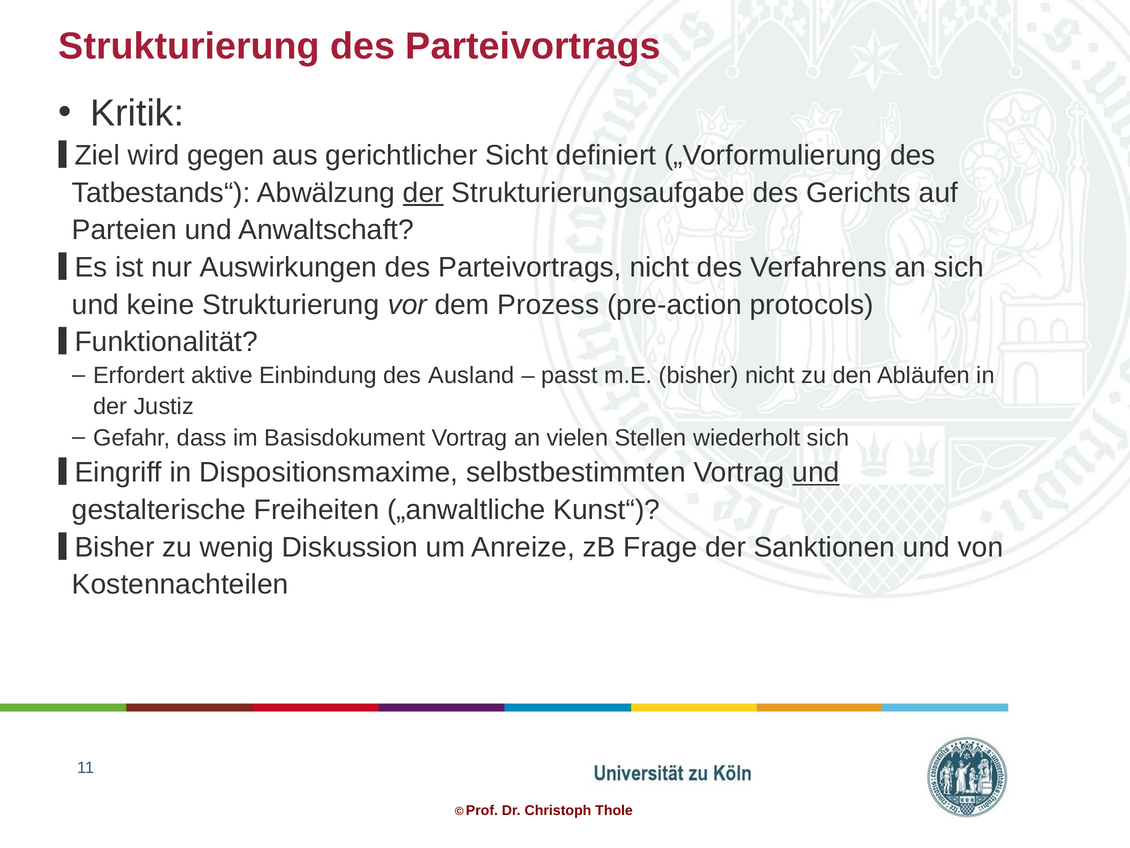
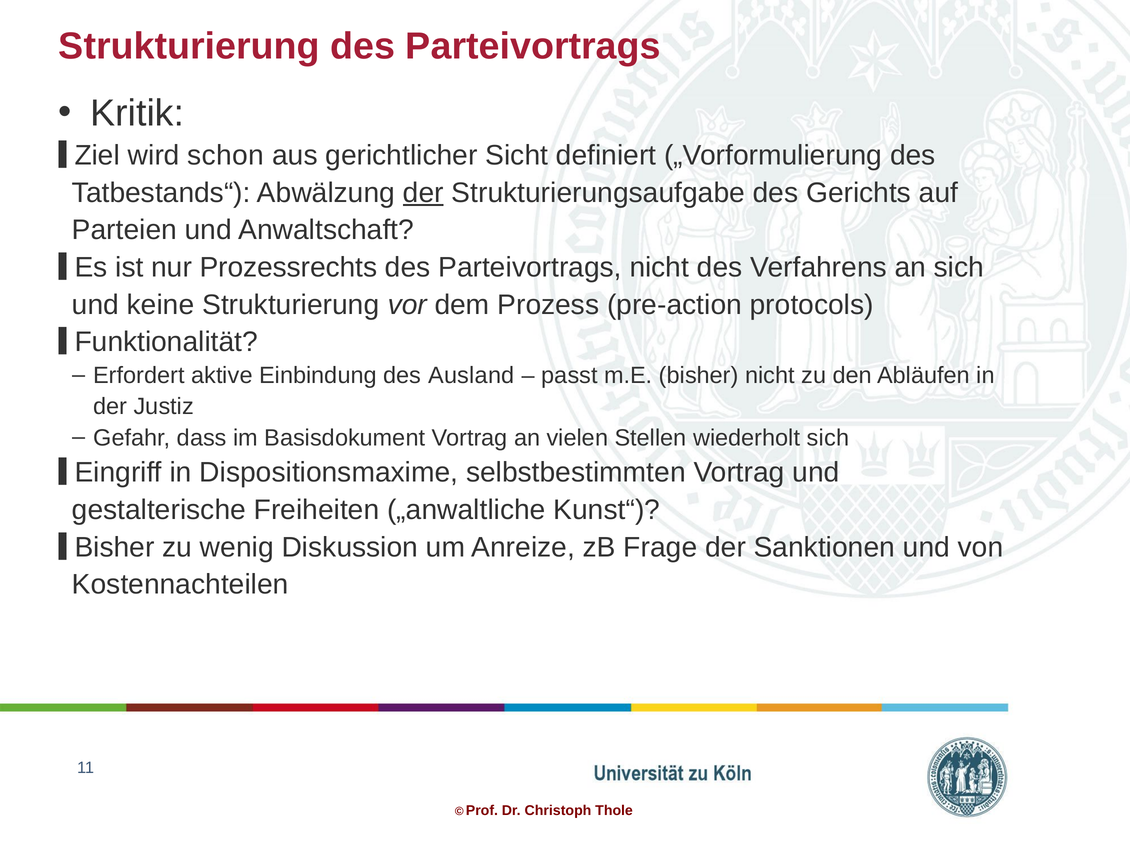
gegen: gegen -> schon (226, 155)
Auswirkungen: Auswirkungen -> Prozessrechts (288, 267)
und underline: present -> none (816, 472)
